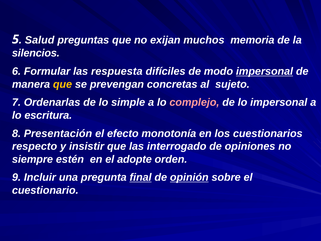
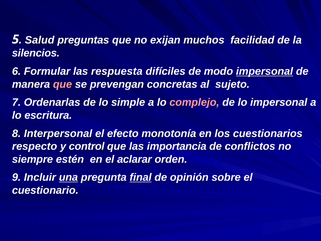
memoria: memoria -> facilidad (252, 40)
que colour: yellow -> pink (63, 84)
Presentación: Presentación -> Interpersonal (58, 133)
insistir: insistir -> control (87, 146)
interrogado: interrogado -> importancia (177, 146)
opiniones: opiniones -> conflictos (250, 146)
adopte: adopte -> aclarar (134, 159)
una underline: none -> present (68, 177)
opinión underline: present -> none (189, 177)
